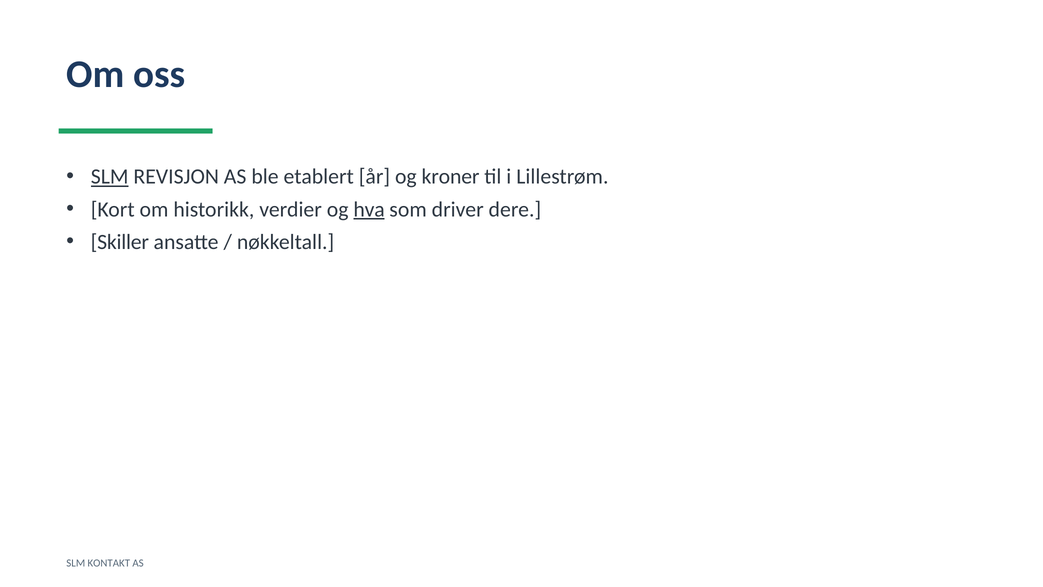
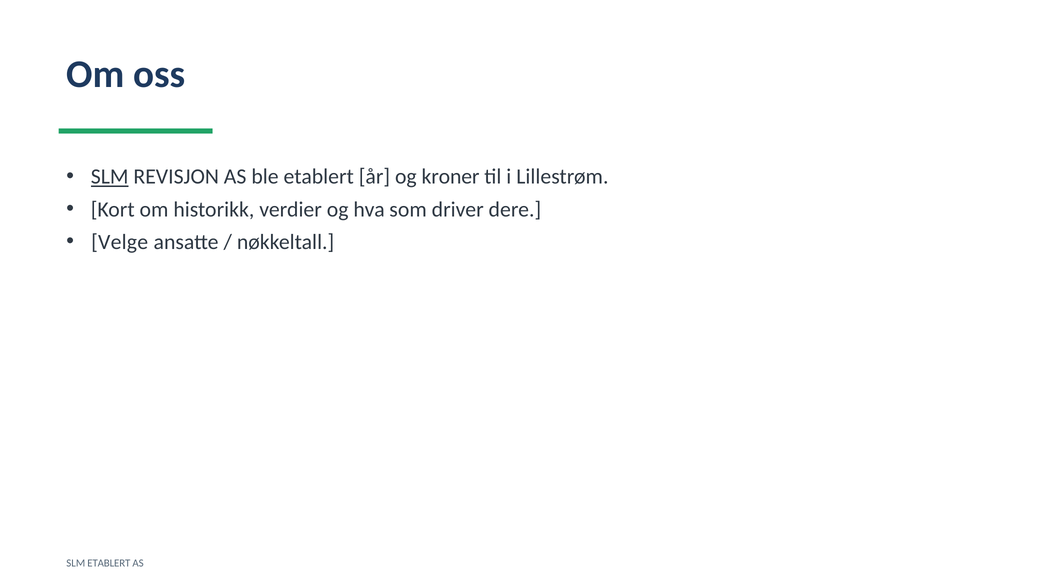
hva underline: present -> none (369, 209)
Skiller: Skiller -> Velge (120, 242)
SLM KONTAKT: KONTAKT -> ETABLERT (109, 563)
